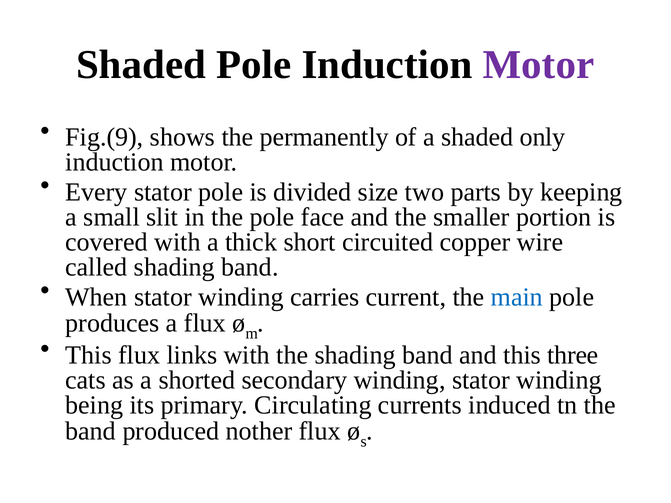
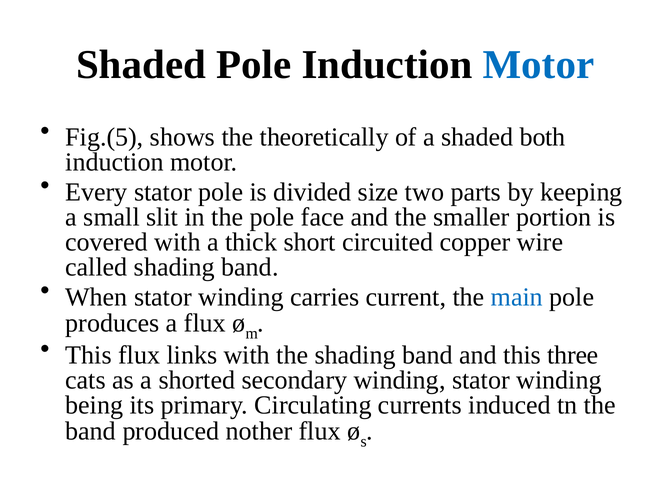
Motor colour: purple -> blue (538, 65)
Fig.(9: Fig.(9 -> Fig.(5 (104, 137)
permanently: permanently -> theoretically (324, 137)
only: only -> both (543, 137)
